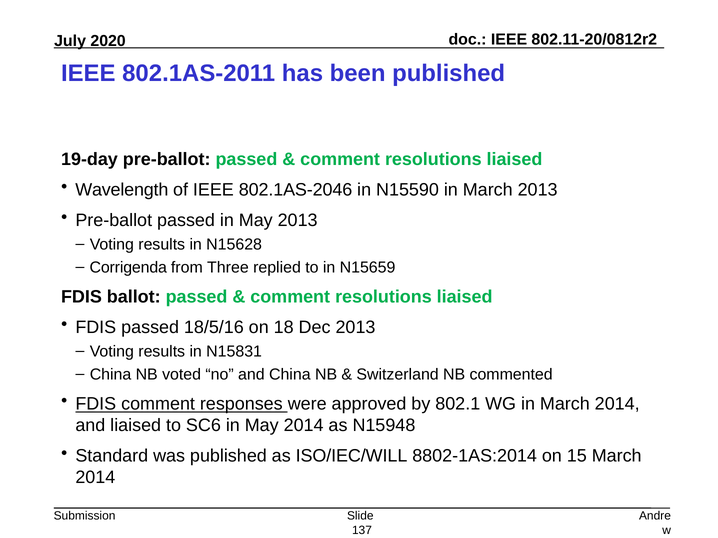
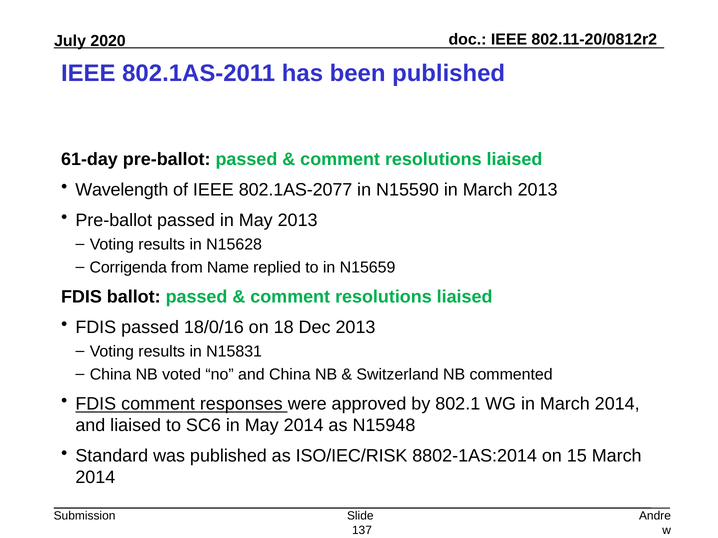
19-day: 19-day -> 61-day (89, 159)
802.1AS-2046: 802.1AS-2046 -> 802.1AS-2077 (296, 190)
Three: Three -> Name (228, 268)
18/5/16: 18/5/16 -> 18/0/16 (214, 328)
ISO/IEC/WILL: ISO/IEC/WILL -> ISO/IEC/RISK (352, 456)
